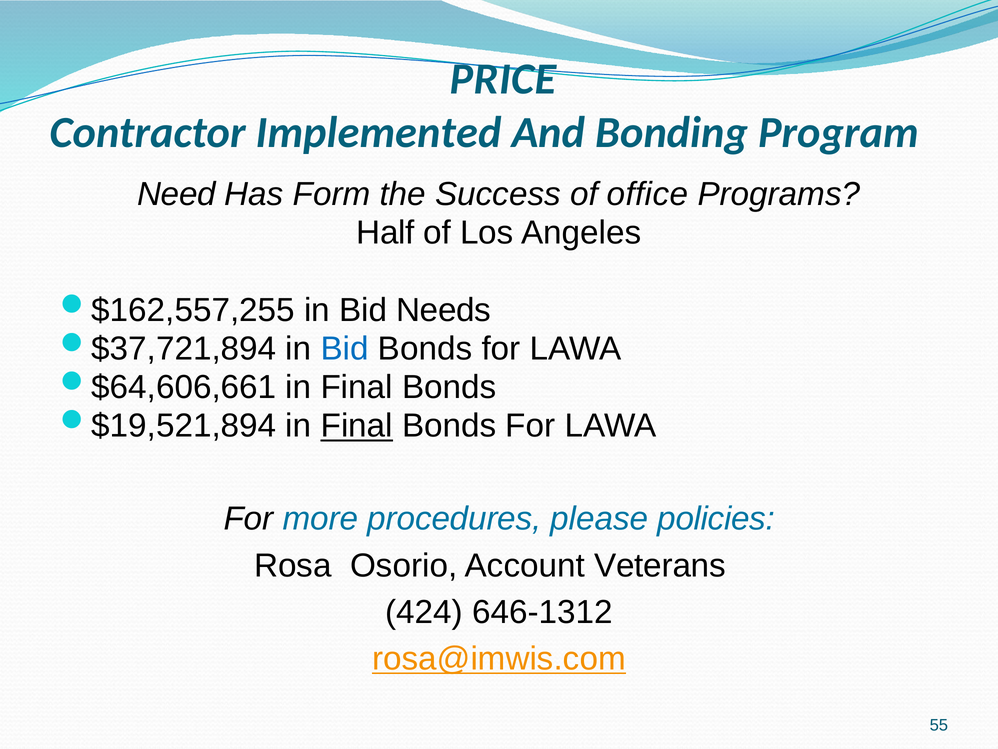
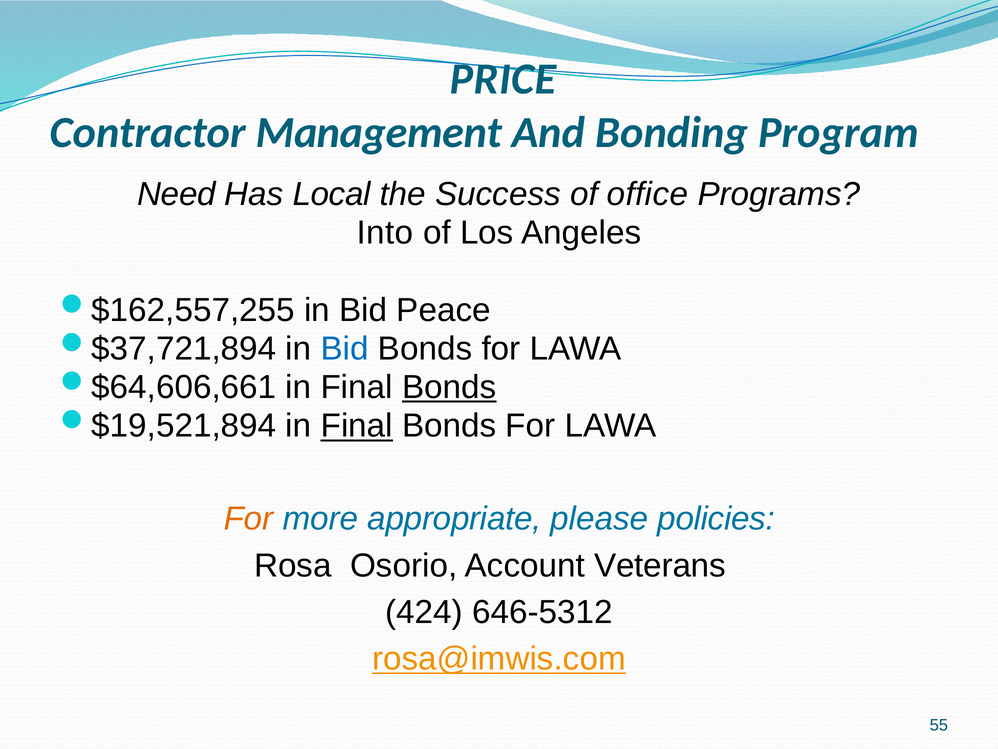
Implemented: Implemented -> Management (379, 132)
Form: Form -> Local (332, 194)
Half: Half -> Into (385, 233)
Needs: Needs -> Peace (444, 310)
Bonds underline: none -> present (449, 387)
For colour: black -> orange (248, 519)
procedures: procedures -> appropriate (455, 519)
646-1312: 646-1312 -> 646-5312 (542, 612)
